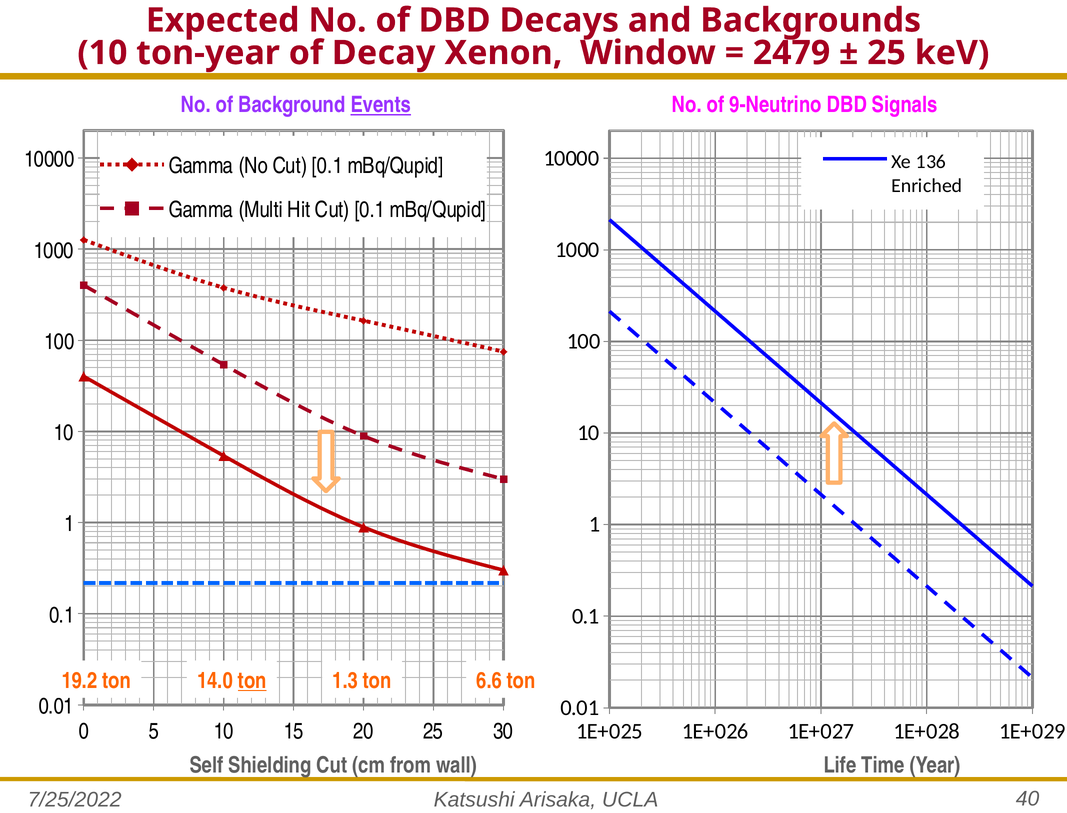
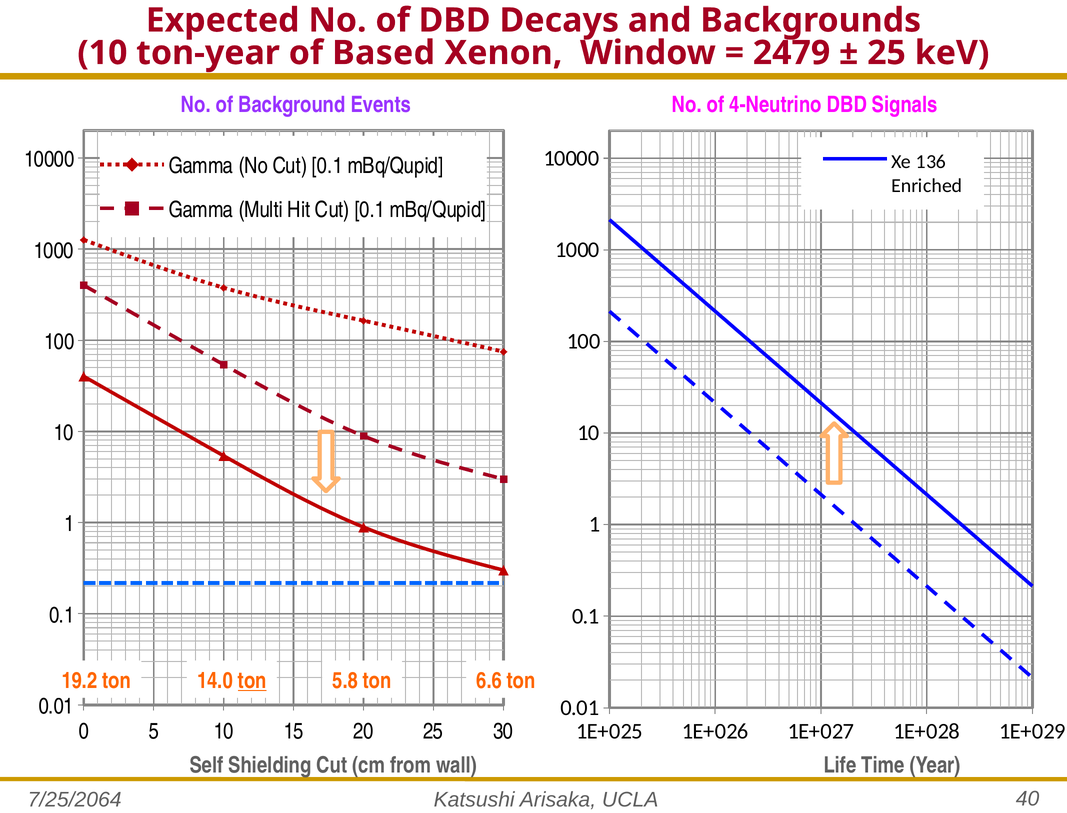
Decay: Decay -> Based (384, 53)
Events underline: present -> none (381, 105)
9-Neutrino: 9-Neutrino -> 4-Neutrino (776, 105)
1.3: 1.3 -> 5.8 (345, 681)
7/25/2022: 7/25/2022 -> 7/25/2064 (75, 799)
